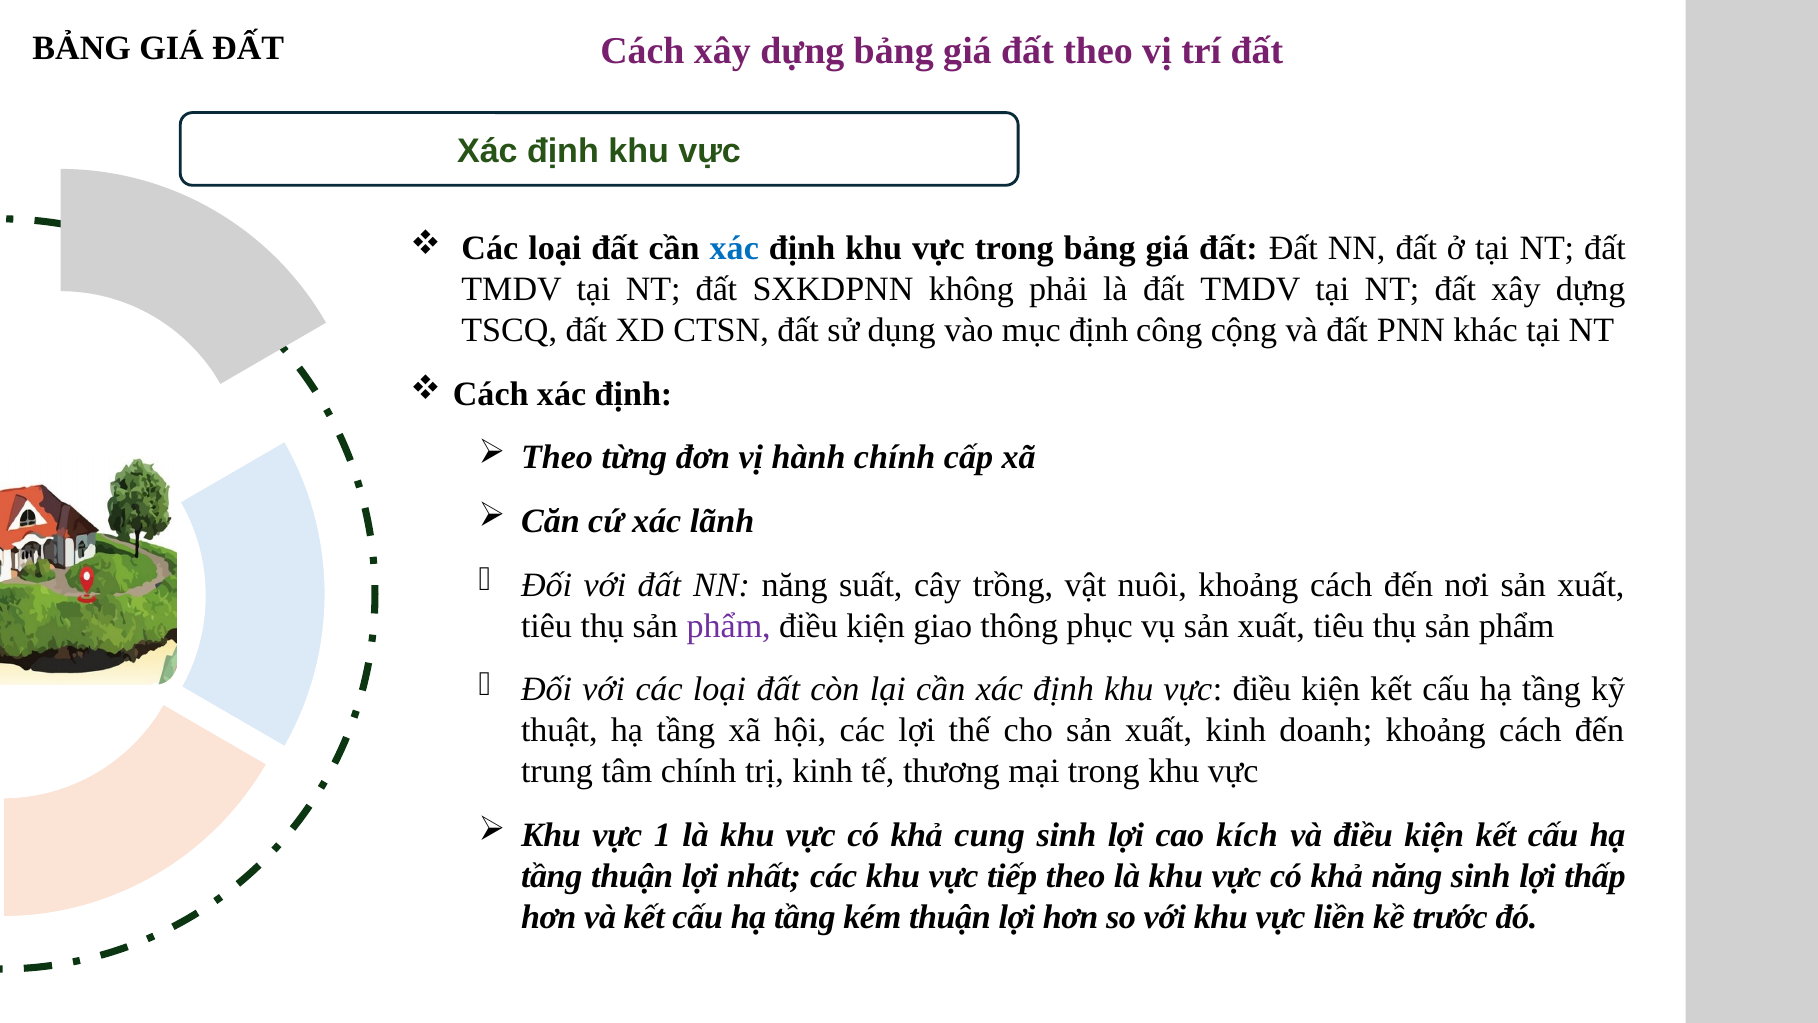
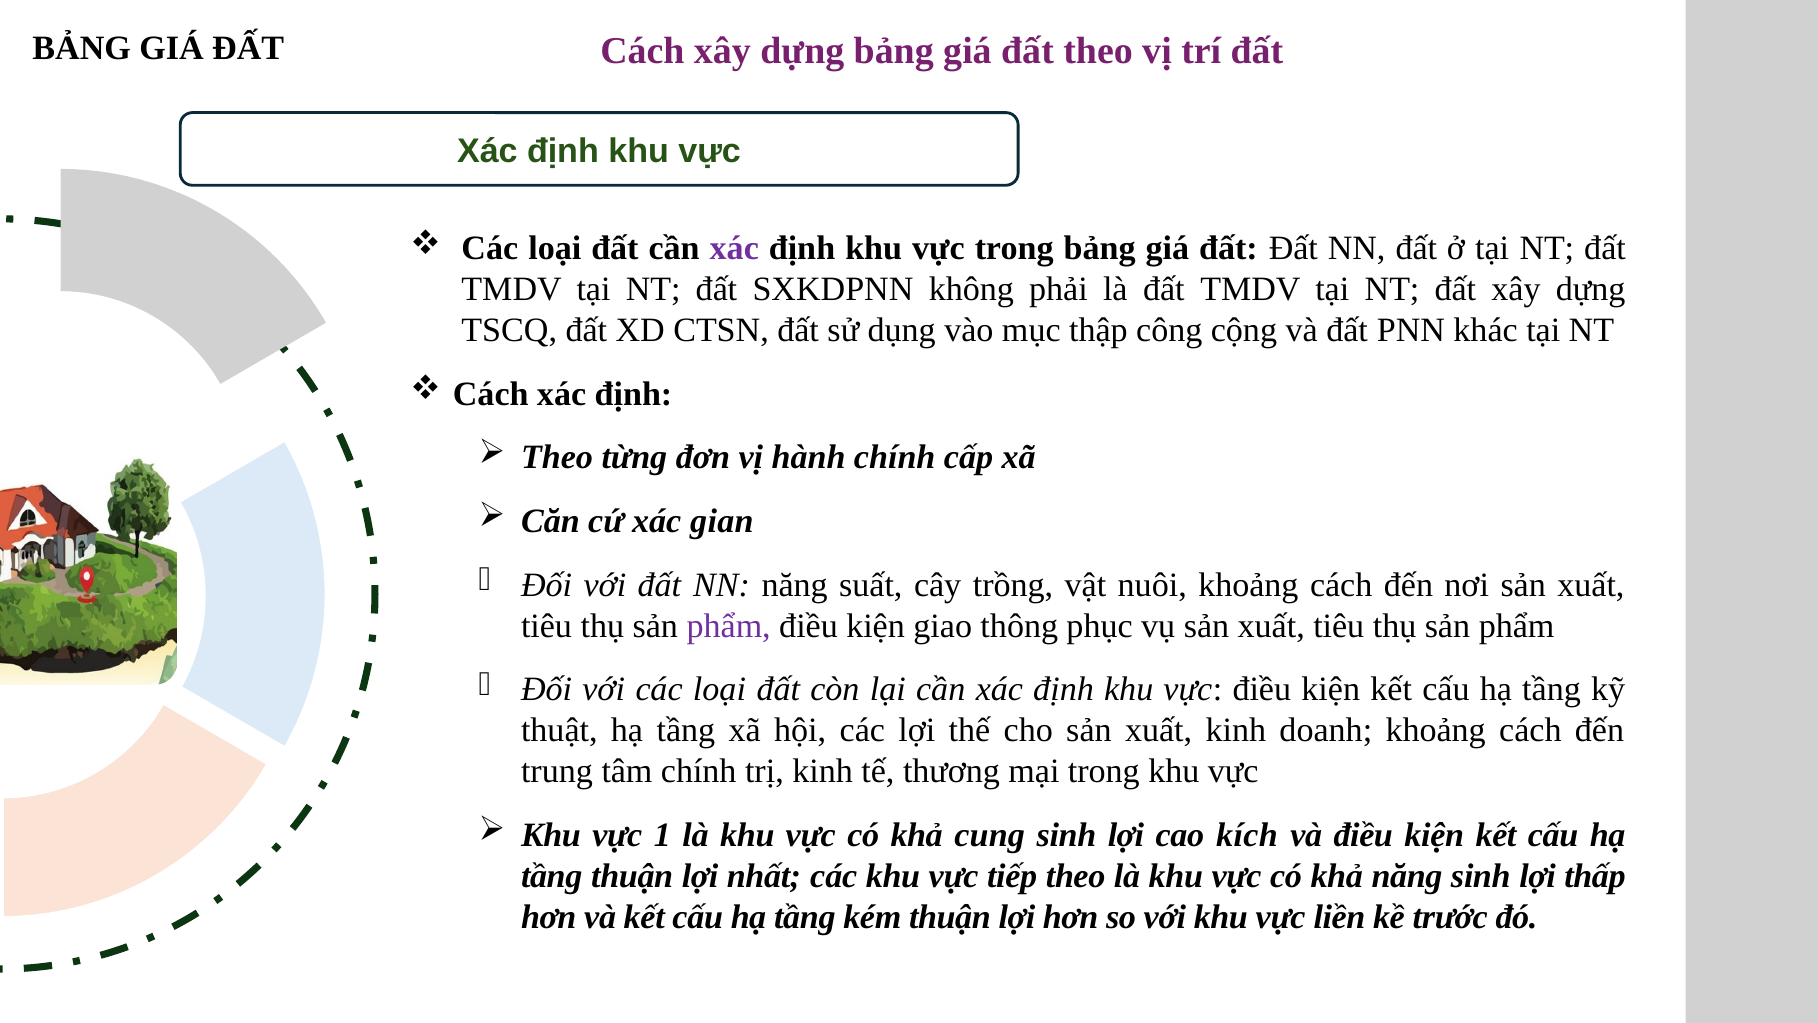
xác colour: blue -> purple (734, 248)
mục định: định -> thập (1098, 330)
lãnh: lãnh -> gian (722, 521)
